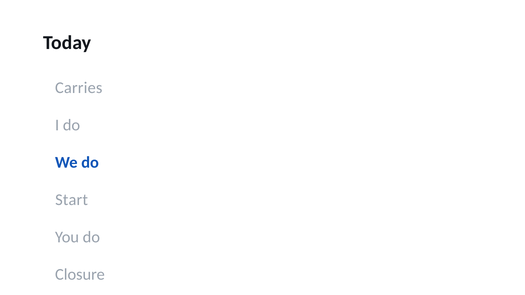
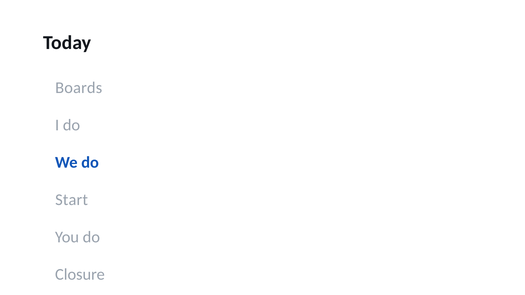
Carries: Carries -> Boards (79, 88)
